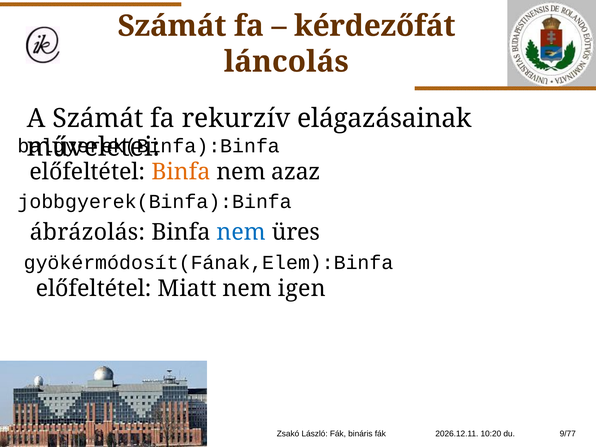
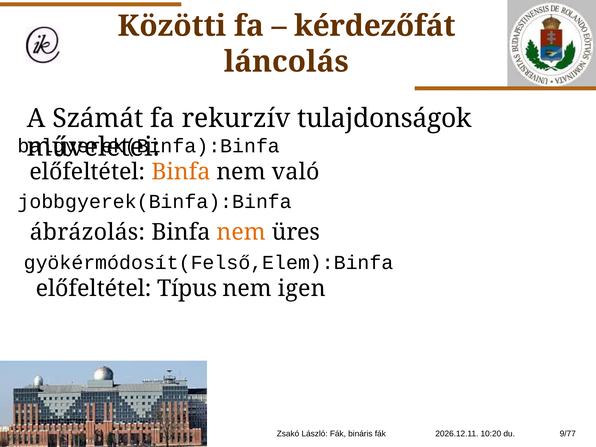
Számát: Számát -> Közötti (172, 26)
elágazásainak: elágazásainak -> tulajdonságok (384, 119)
azaz: azaz -> való (296, 172)
nem colour: blue -> orange (241, 232)
gyökérmódosít(Fának,Elem):Binfa: gyökérmódosít(Fának,Elem):Binfa -> gyökérmódosít(Felső,Elem):Binfa (209, 262)
Miatt: Miatt -> Típus (187, 289)
